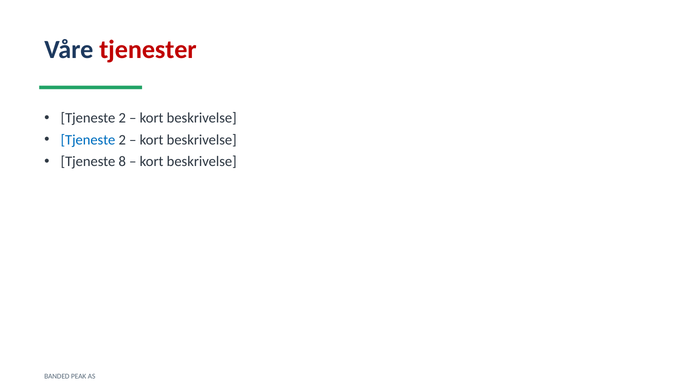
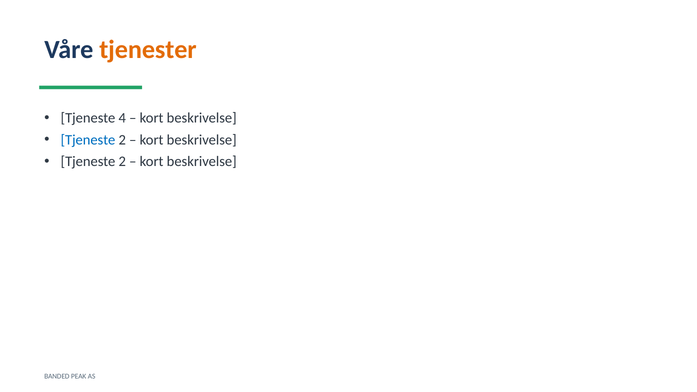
tjenester colour: red -> orange (148, 50)
2: 2 -> 4 (122, 118)
8: 8 -> 2 (122, 162)
